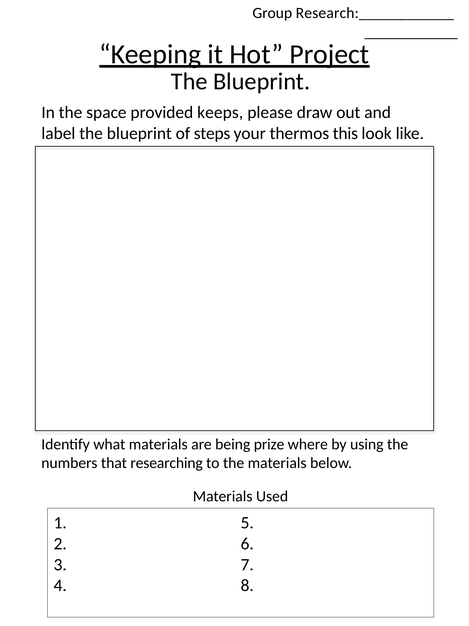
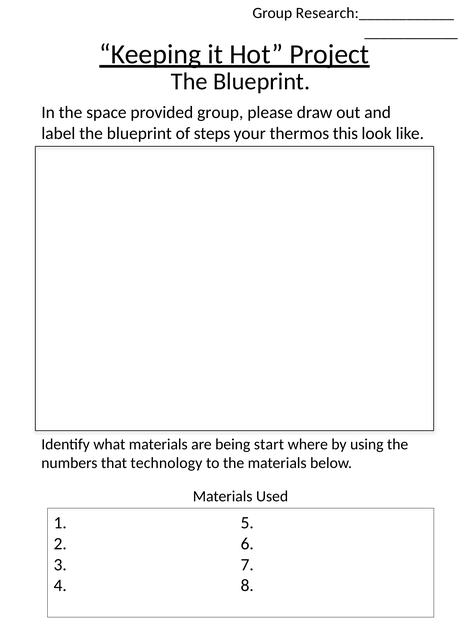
provided keeps: keeps -> group (220, 112)
prize: prize -> start (269, 444)
researching: researching -> technology (166, 463)
